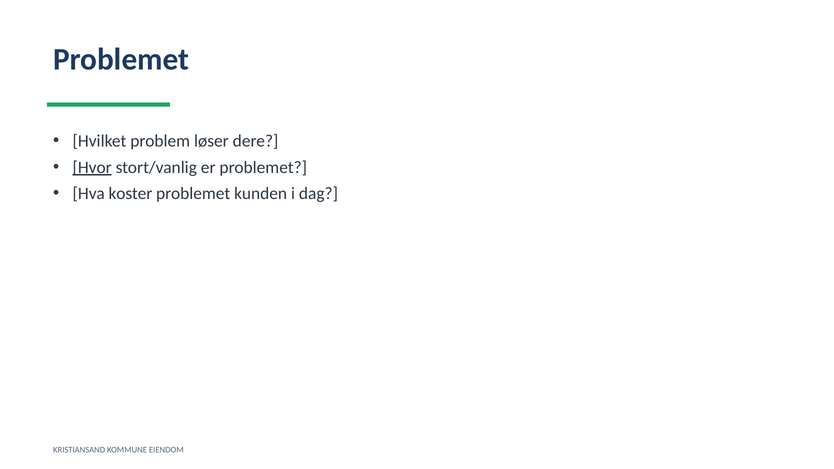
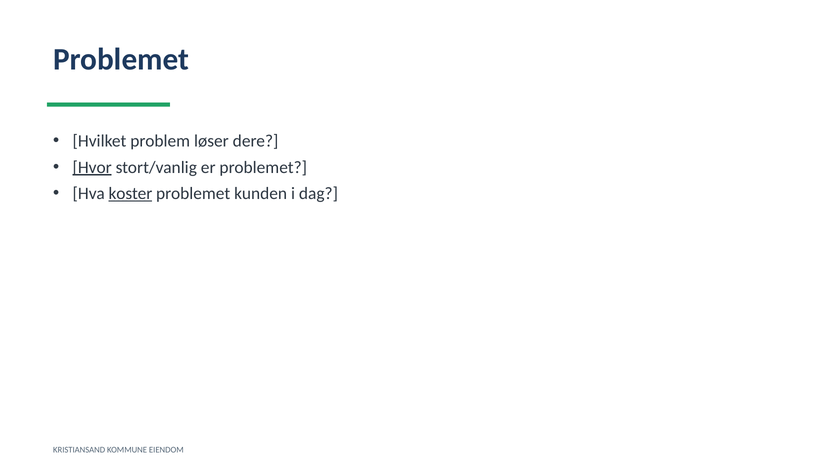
koster underline: none -> present (130, 193)
